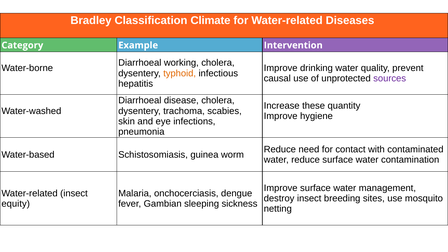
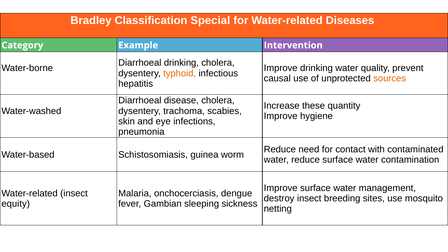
Climate: Climate -> Special (210, 20)
Diarrhoeal working: working -> drinking (181, 63)
sources colour: purple -> orange (390, 79)
